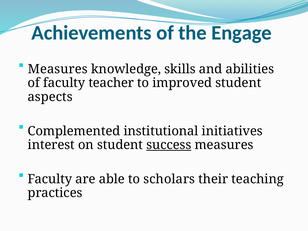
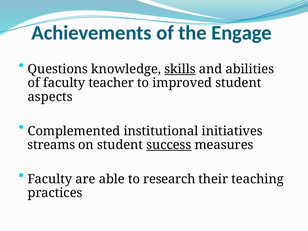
Measures: Measures -> Questions (58, 69)
skills underline: none -> present (180, 69)
interest: interest -> streams (51, 145)
scholars: scholars -> research (169, 179)
